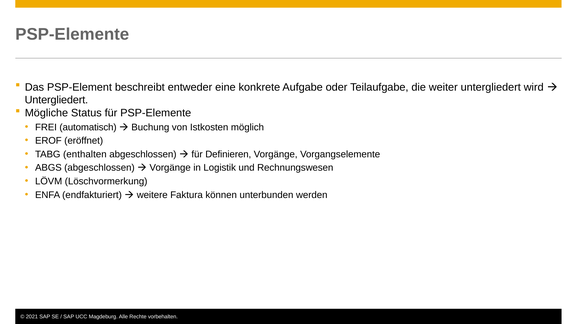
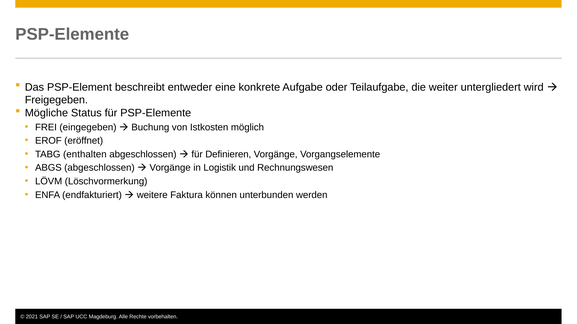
Untergliedert: Untergliedert -> Freigegeben (56, 100)
automatisch: automatisch -> eingegeben (88, 127)
